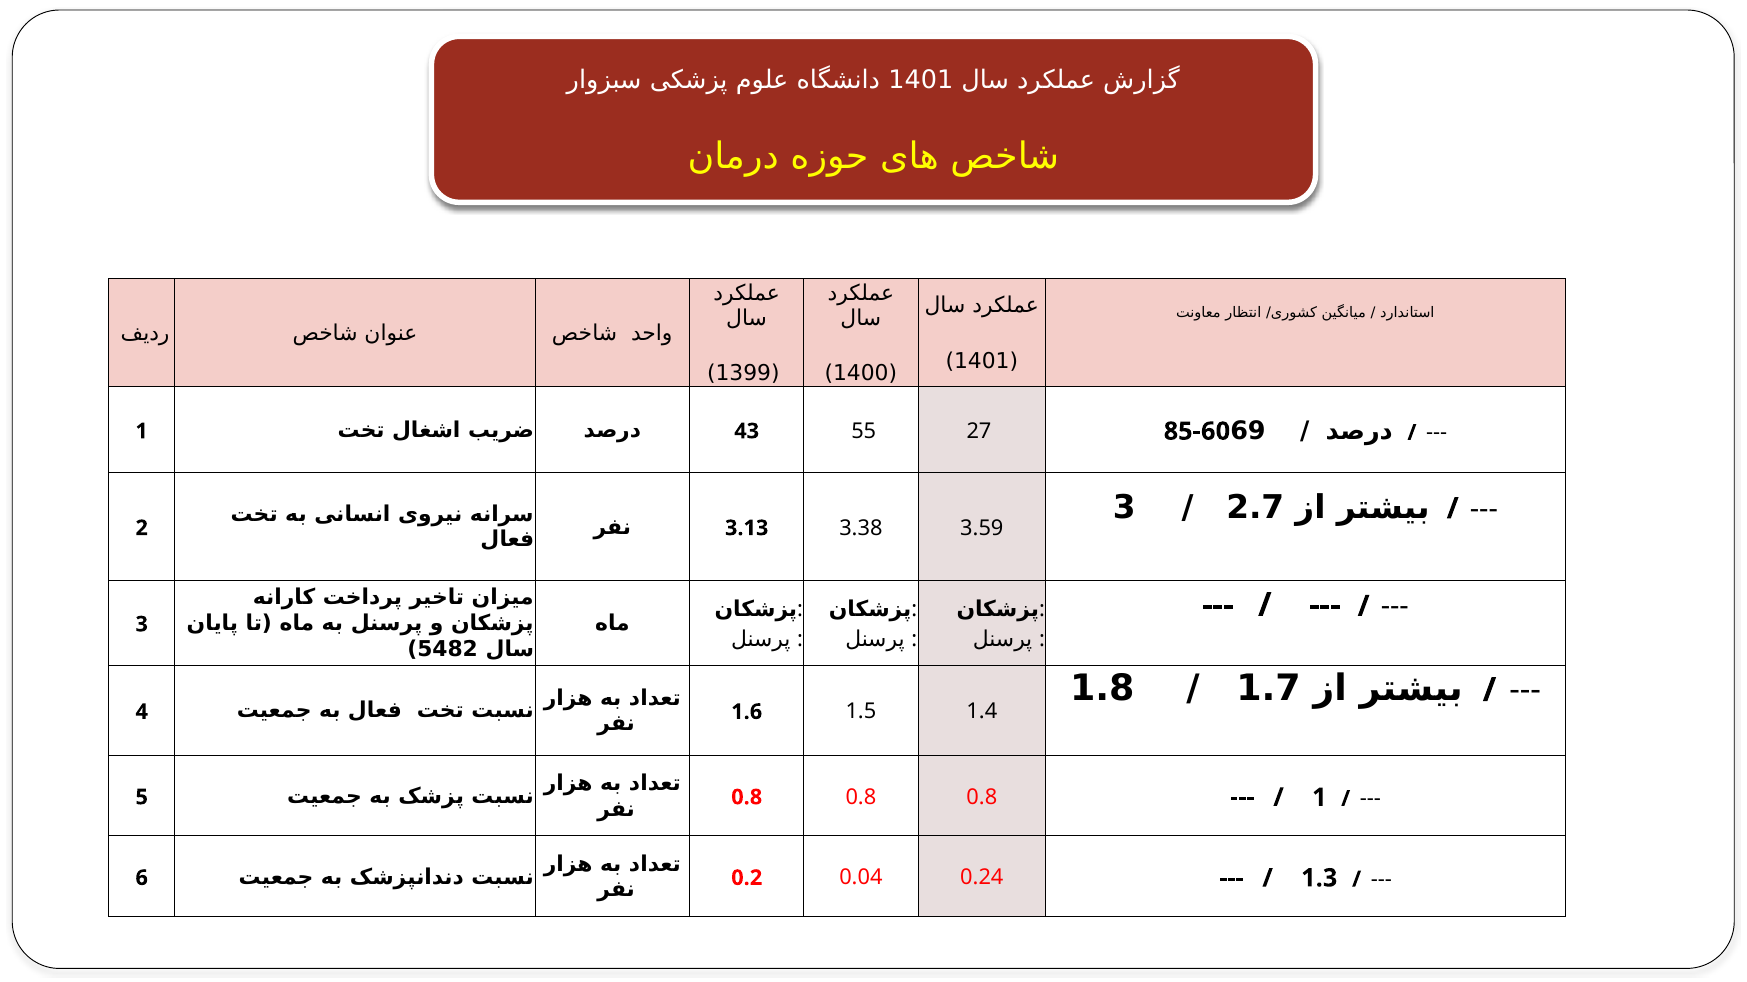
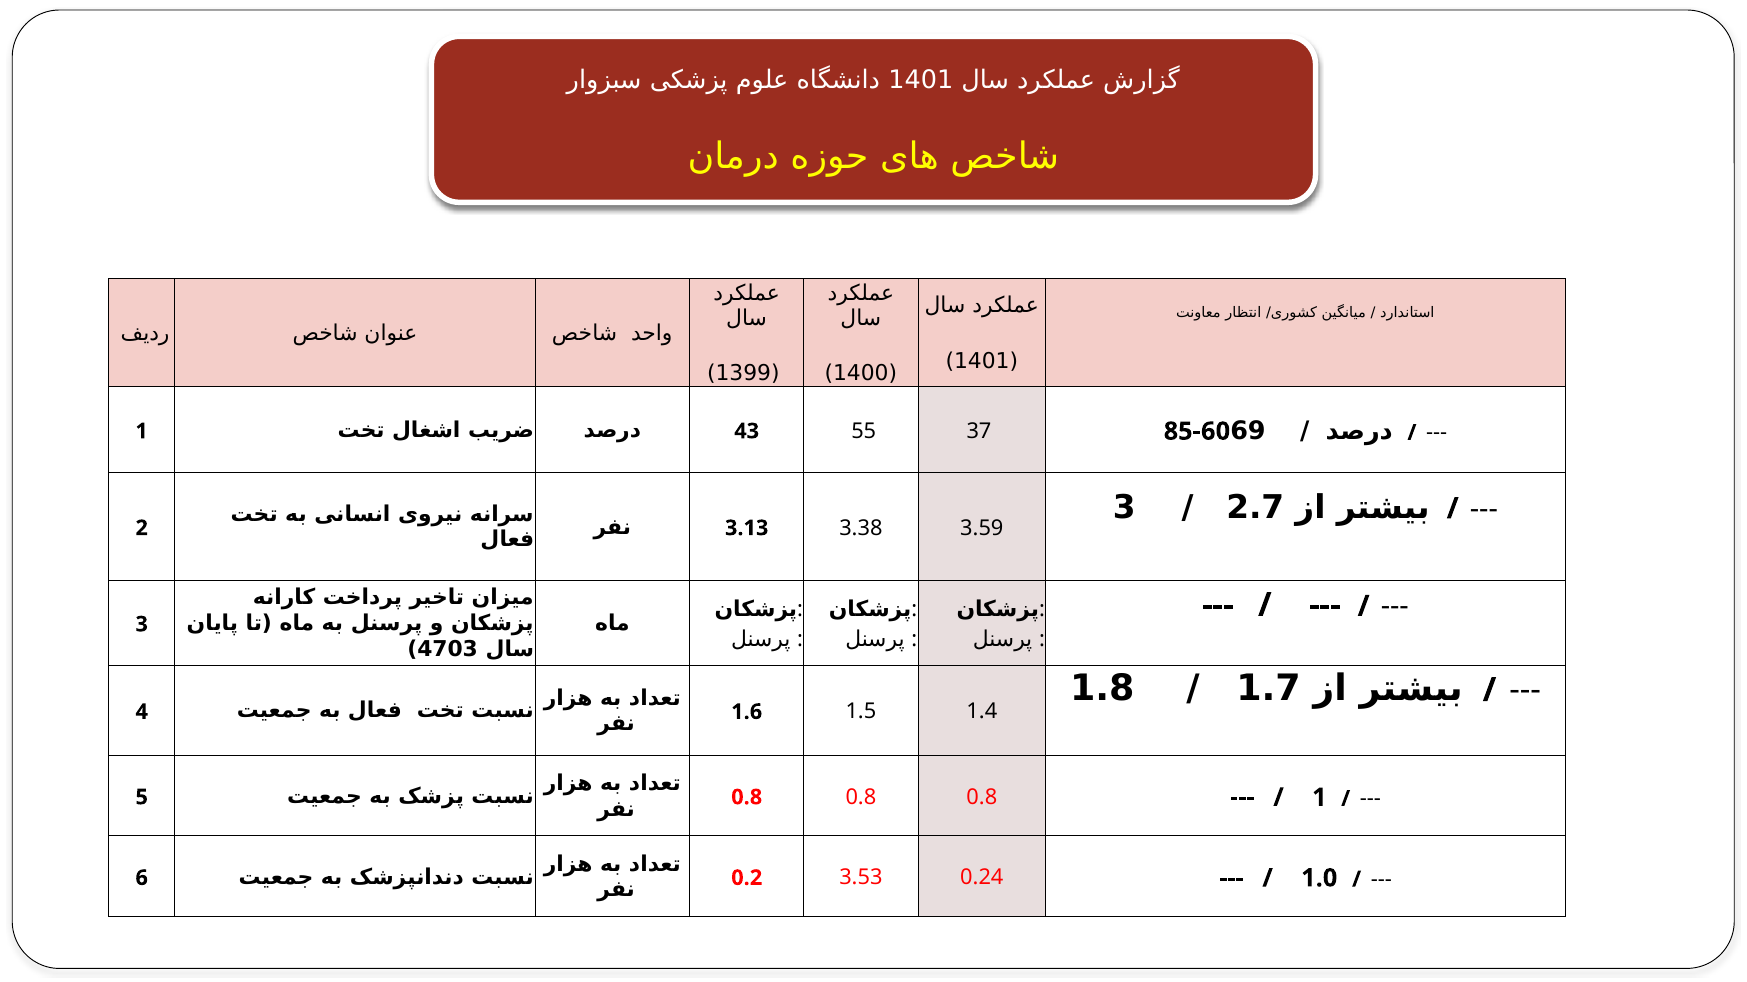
27: 27 -> 37 (979, 431)
5482: 5482 -> 4703 (448, 649)
0.04: 0.04 -> 3.53 (861, 878)
1.3: 1.3 -> 1.0 (1319, 879)
